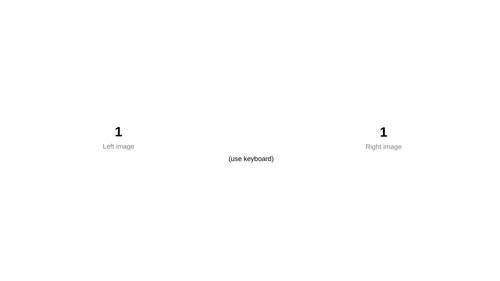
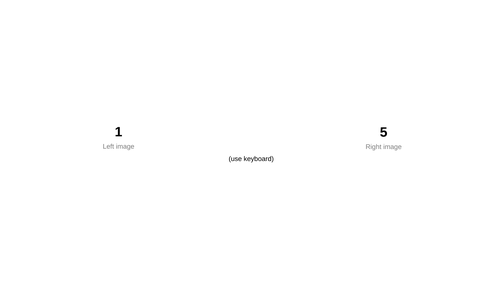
1 1: 1 -> 5 (384, 132)
